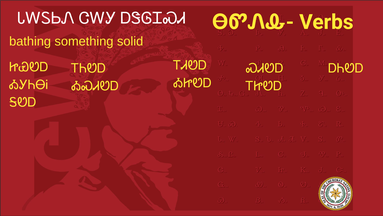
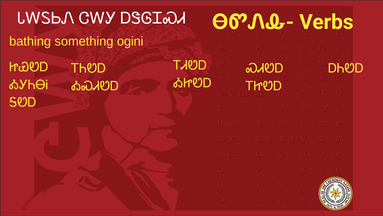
solid: solid -> ogini (130, 41)
